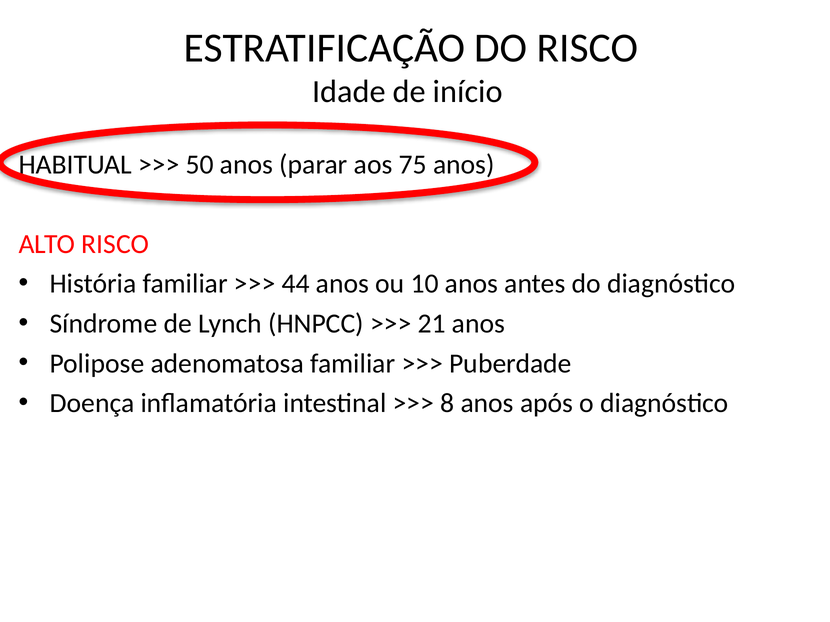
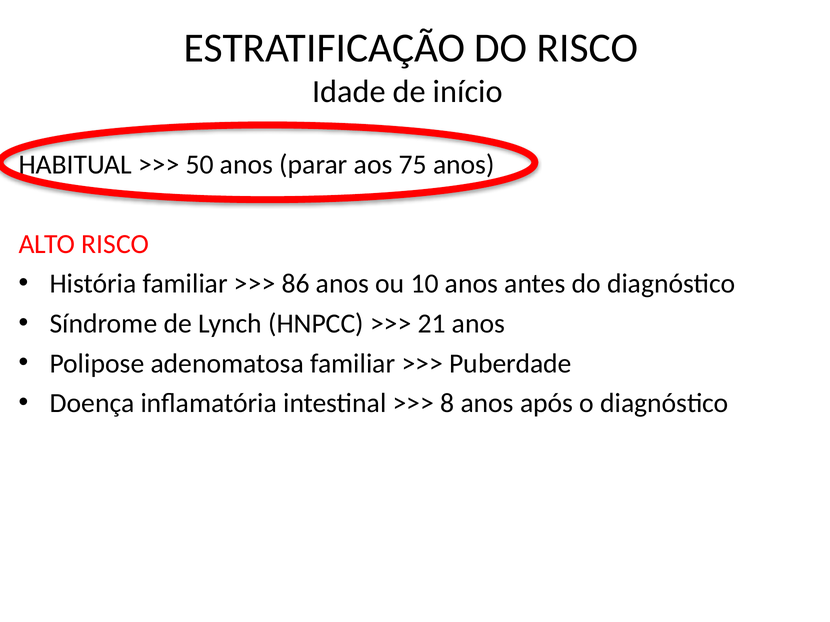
44: 44 -> 86 (296, 284)
